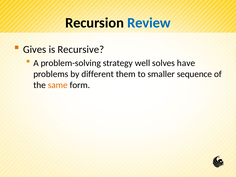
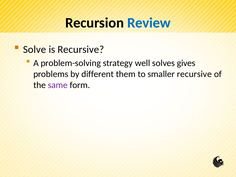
Gives: Gives -> Solve (35, 50)
have: have -> gives (186, 63)
smaller sequence: sequence -> recursive (194, 74)
same colour: orange -> purple (58, 85)
